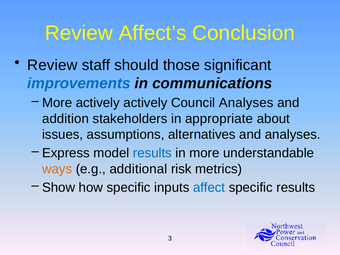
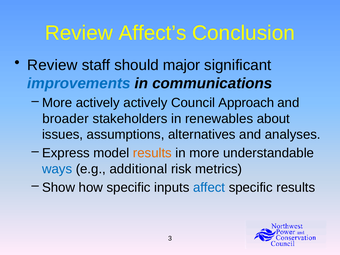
those: those -> major (182, 65)
Council Analyses: Analyses -> Approach (246, 103)
addition: addition -> broader (65, 119)
appropriate: appropriate -> renewables (219, 119)
results colour: blue -> orange (152, 153)
ways colour: orange -> blue (57, 169)
